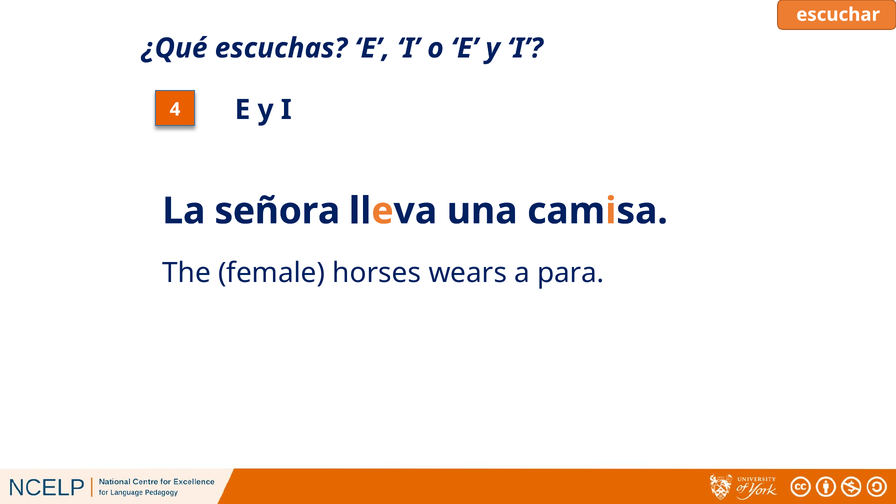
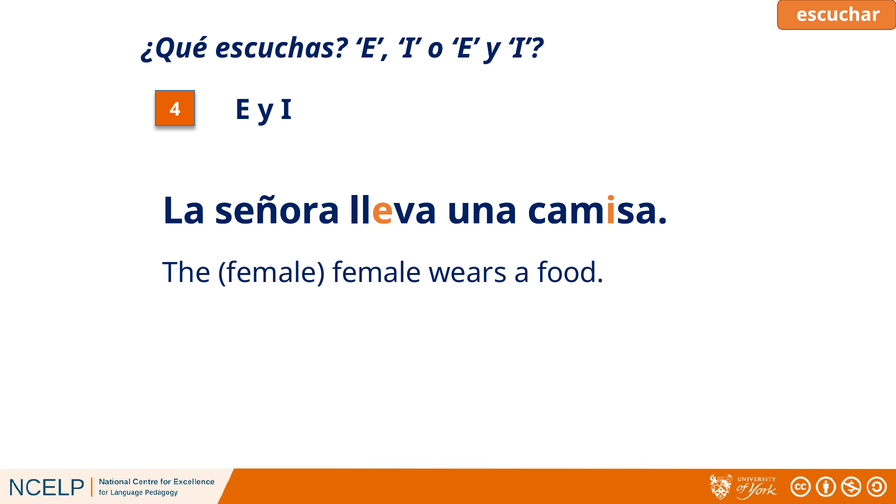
female horses: horses -> female (377, 273)
para: para -> food (571, 273)
